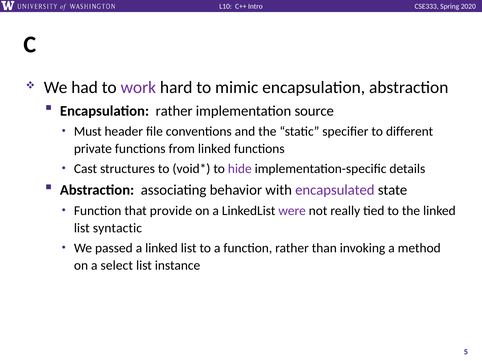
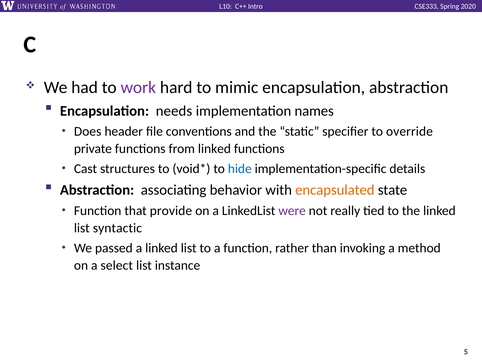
Encapsulation rather: rather -> needs (174, 111)
source: source -> names (314, 111)
Must: Must -> Does (88, 132)
different: different -> override (409, 132)
hide colour: purple -> blue (240, 169)
encapsulated colour: purple -> orange (335, 190)
